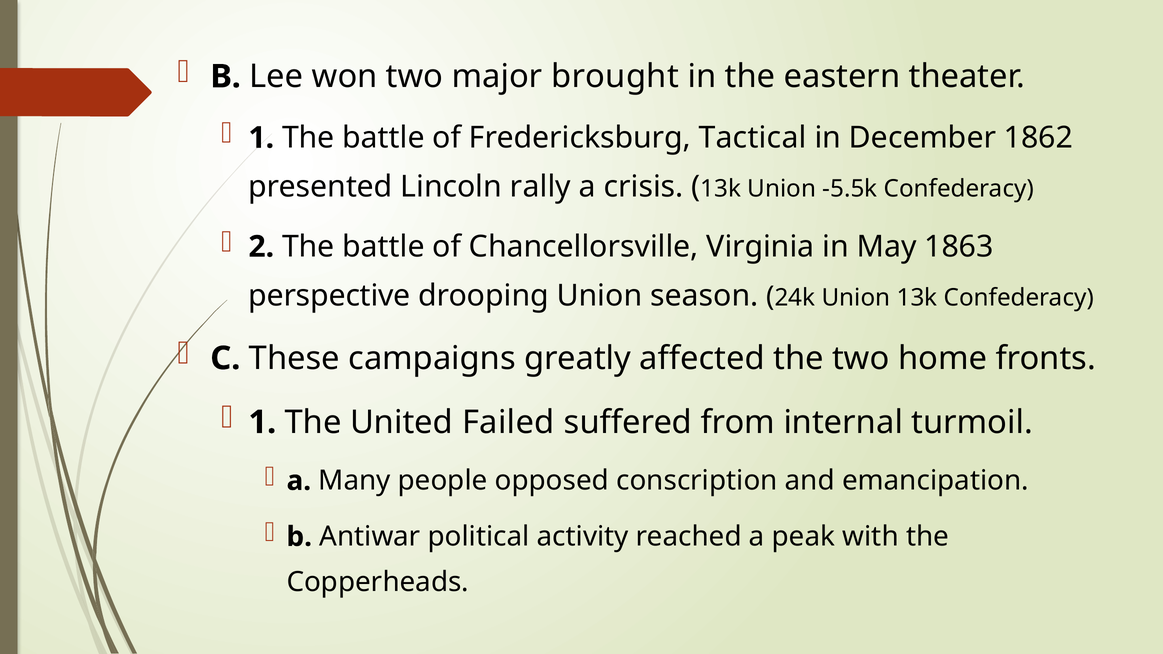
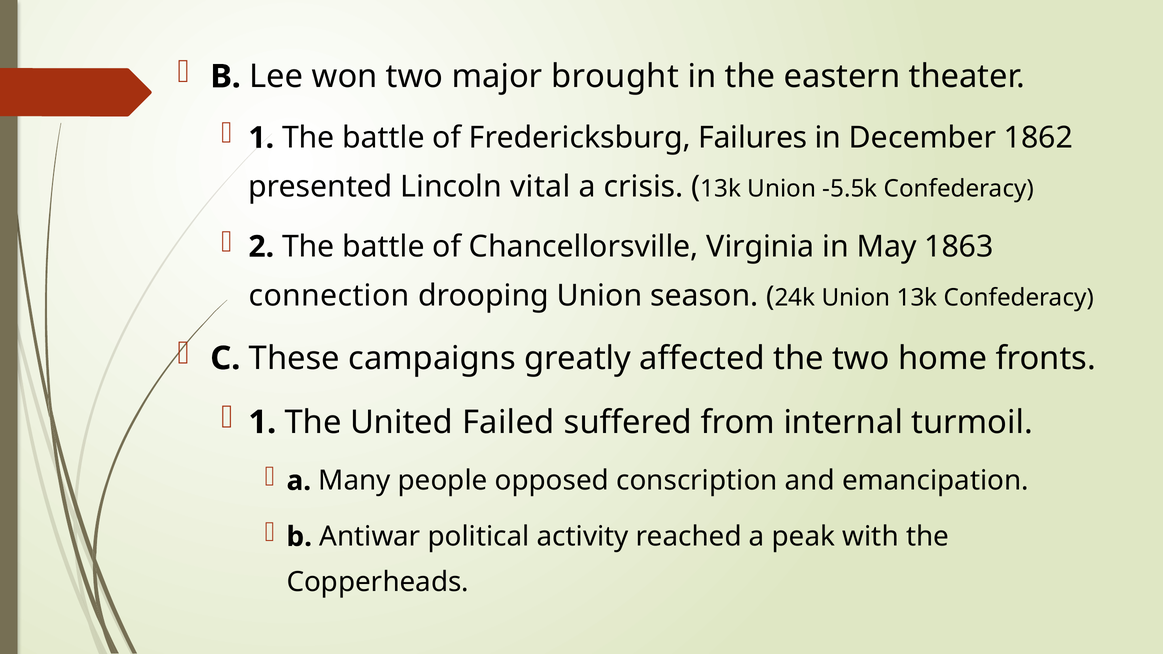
Tactical: Tactical -> Failures (753, 138)
rally: rally -> vital (540, 187)
perspective: perspective -> connection (329, 296)
